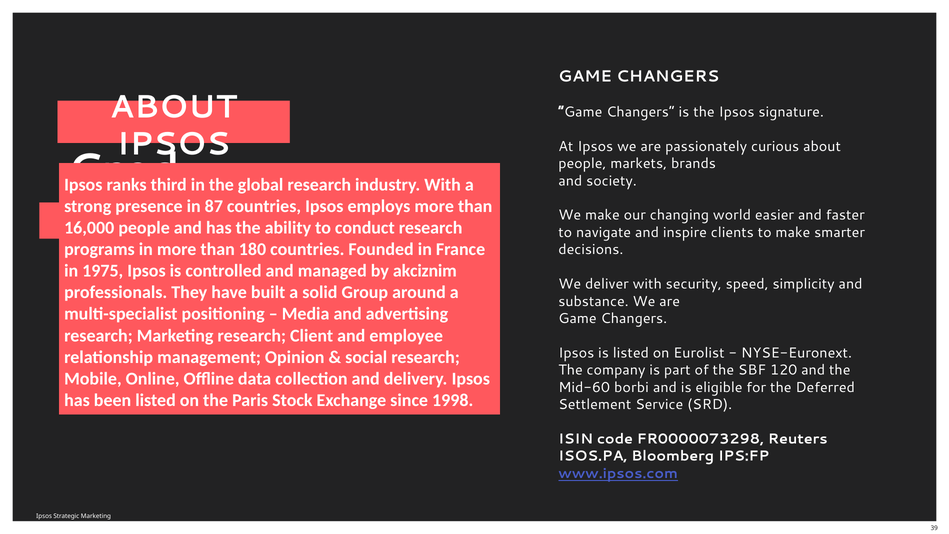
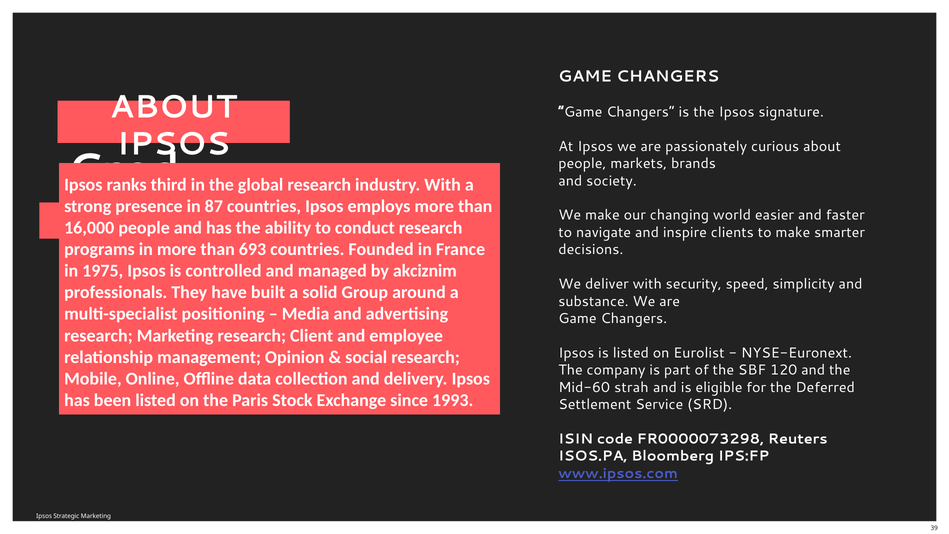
180: 180 -> 693 (252, 249)
borbi: borbi -> strah (631, 387)
1998: 1998 -> 1993 (453, 400)
